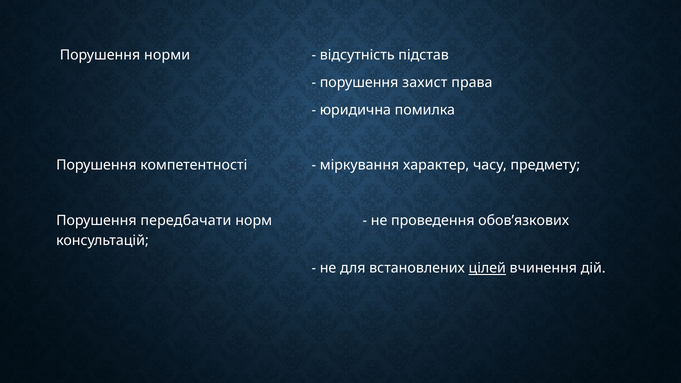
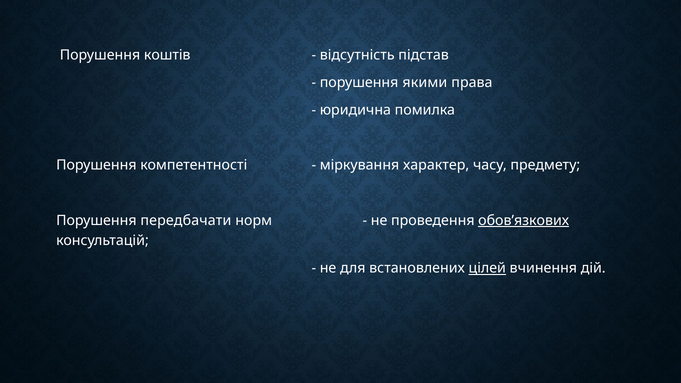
норми: норми -> коштів (167, 55)
захист: захист -> якими (425, 83)
обов’язкових underline: none -> present (524, 220)
